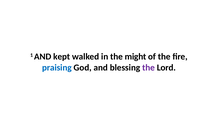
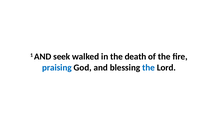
kept: kept -> seek (62, 56)
might: might -> death (135, 56)
the colour: purple -> blue (149, 67)
